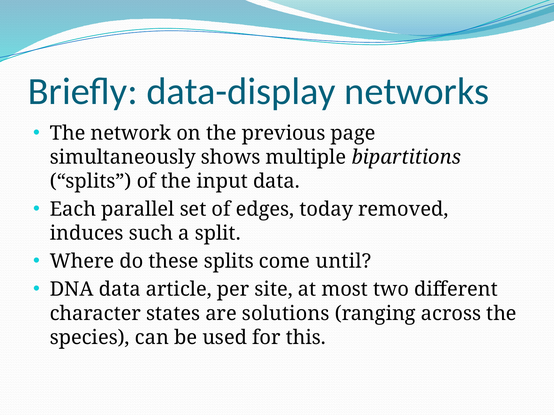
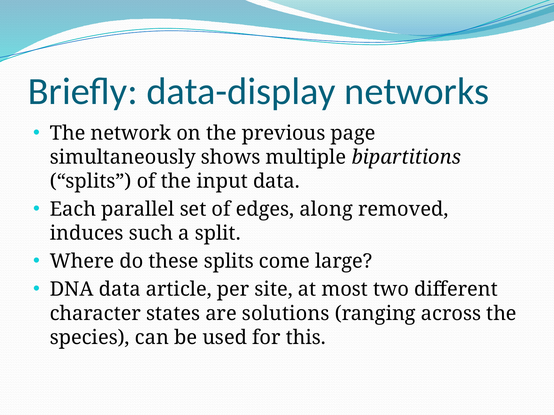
today: today -> along (326, 210)
until: until -> large (344, 262)
